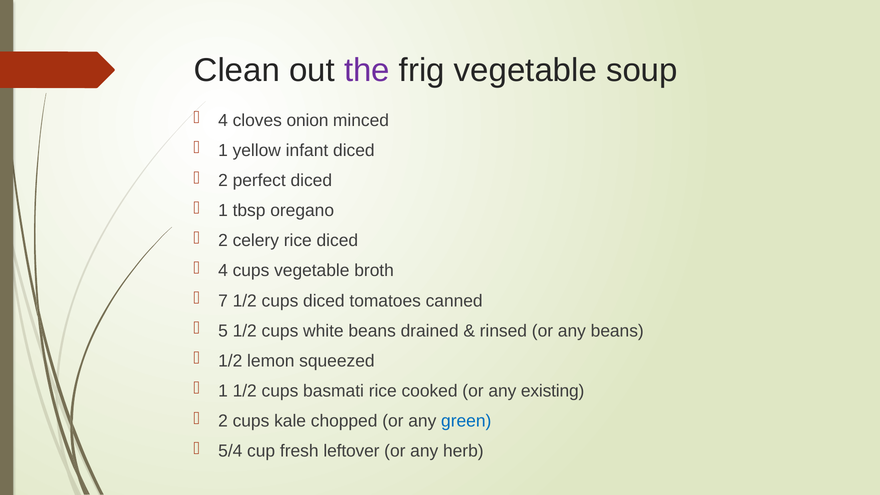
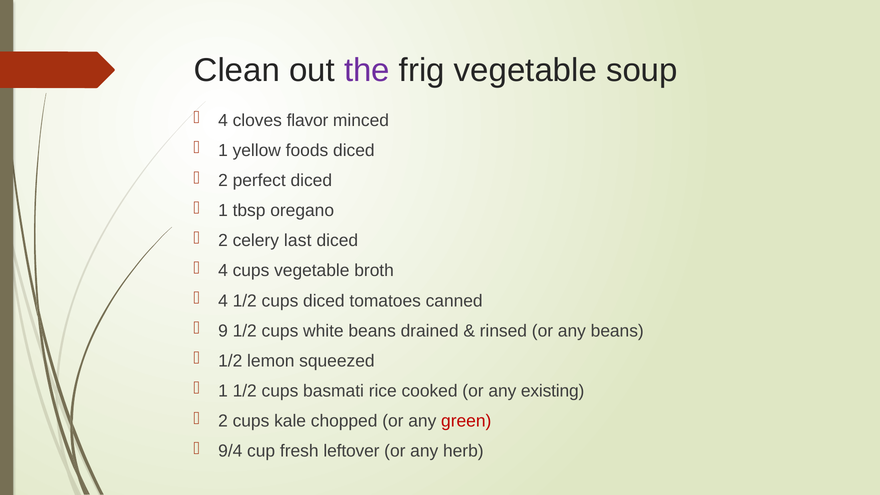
onion: onion -> flavor (308, 120)
infant: infant -> foods (307, 150)
celery rice: rice -> last (298, 241)
7: 7 -> 4 (223, 301)
5: 5 -> 9 (223, 331)
green colour: blue -> red (466, 421)
5/4: 5/4 -> 9/4 (230, 451)
